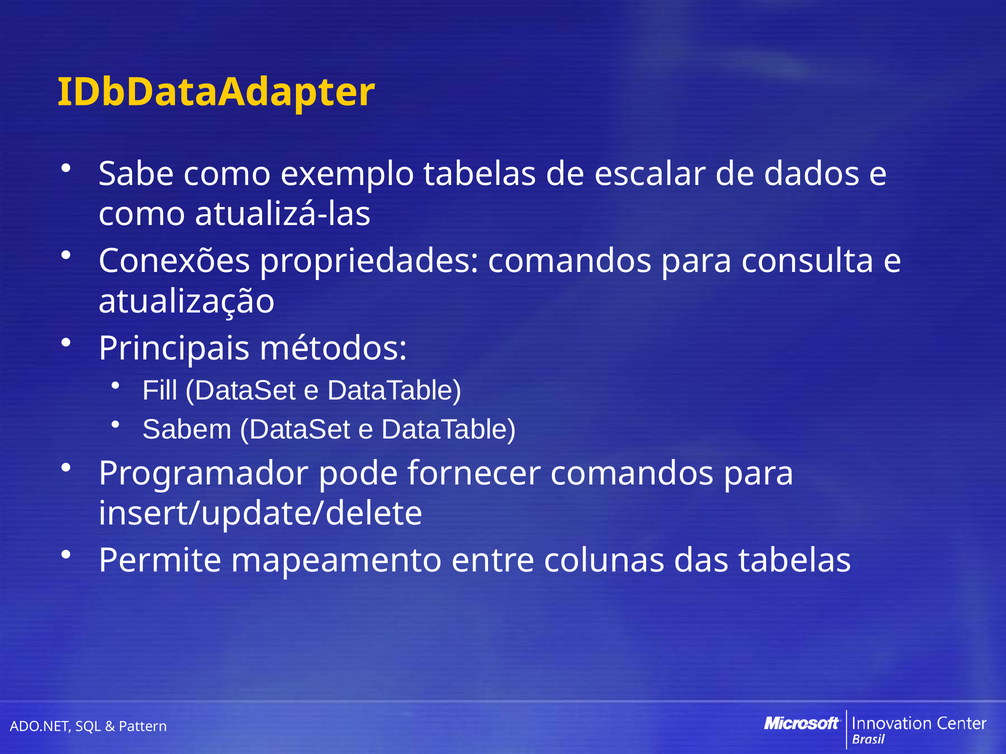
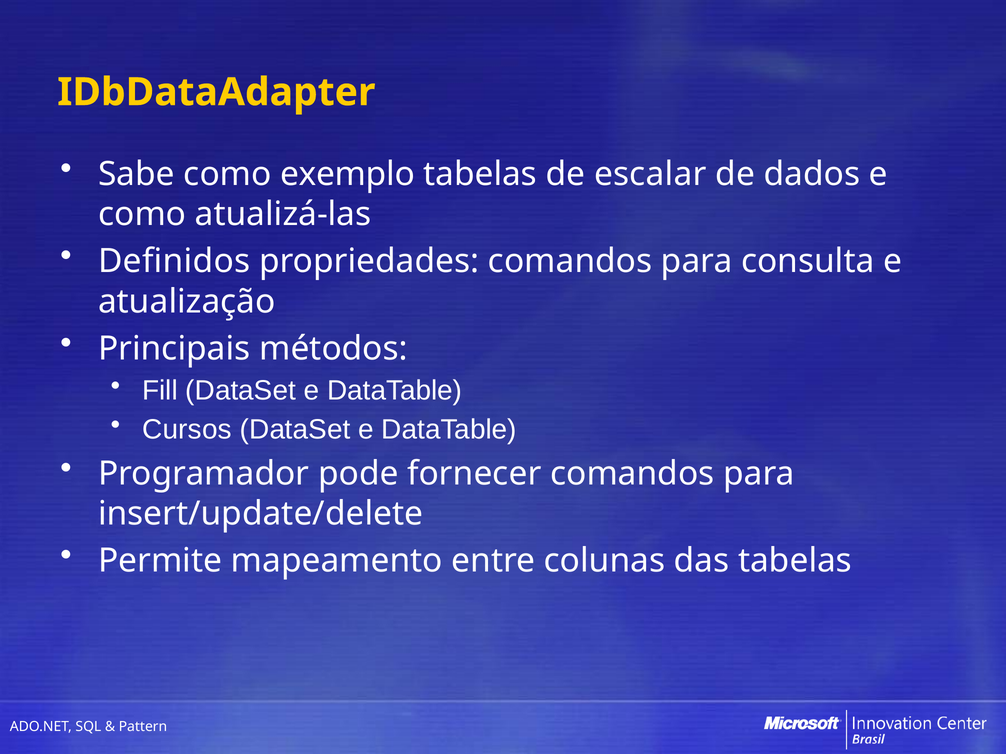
Conexões: Conexões -> Definidos (174, 261)
Sabem: Sabem -> Cursos (187, 430)
